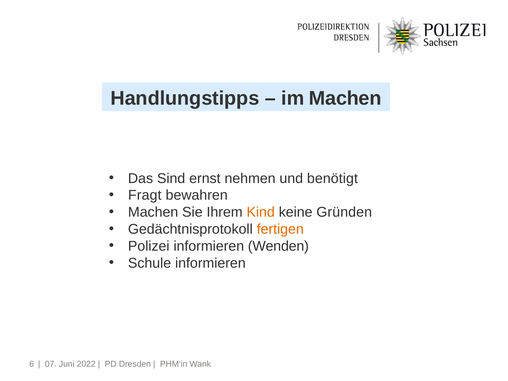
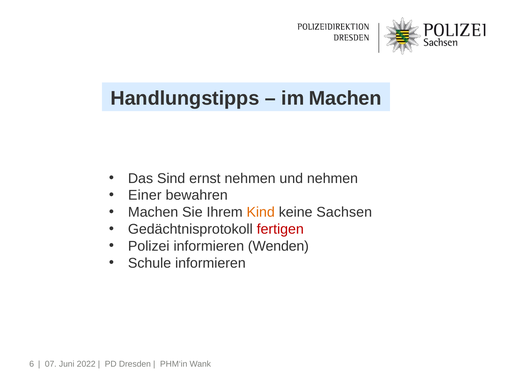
und benötigt: benötigt -> nehmen (332, 178)
Fragt: Fragt -> Einer (145, 195)
Gründen: Gründen -> Sachsen (344, 212)
fertigen colour: orange -> red (280, 229)
